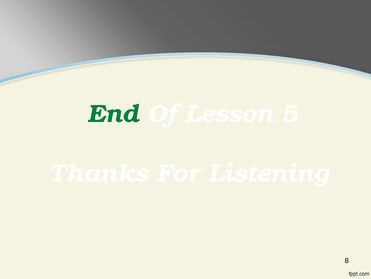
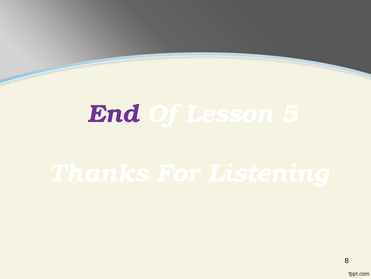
End colour: green -> purple (113, 114)
